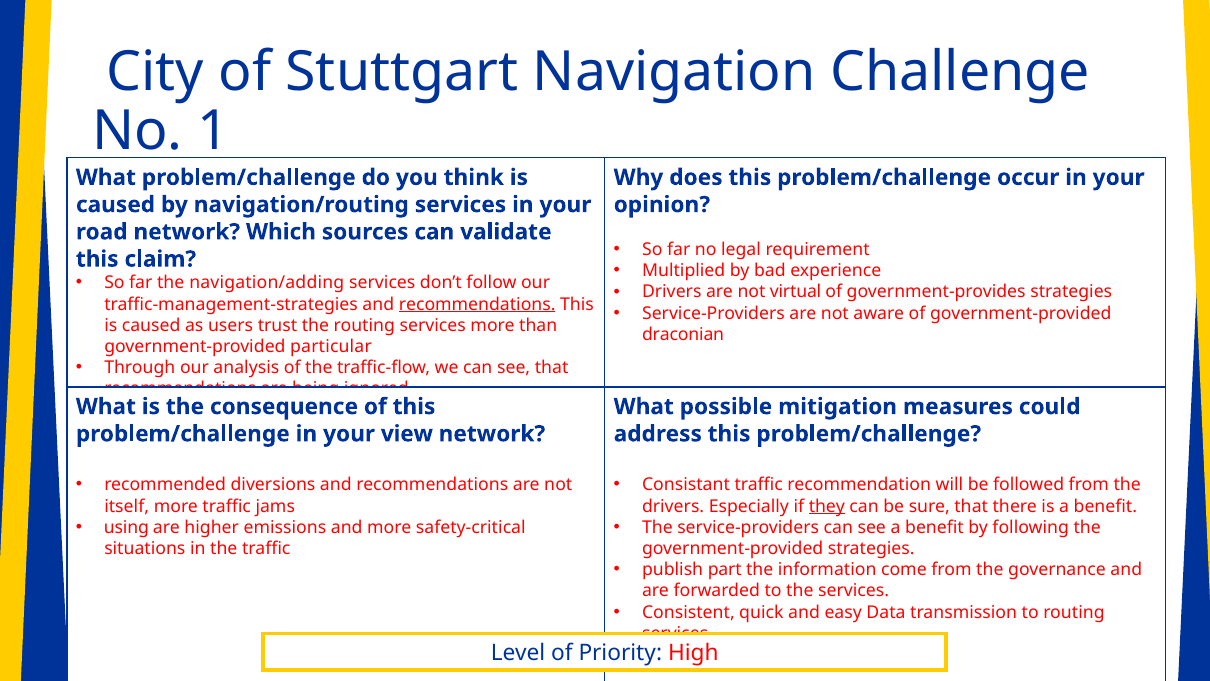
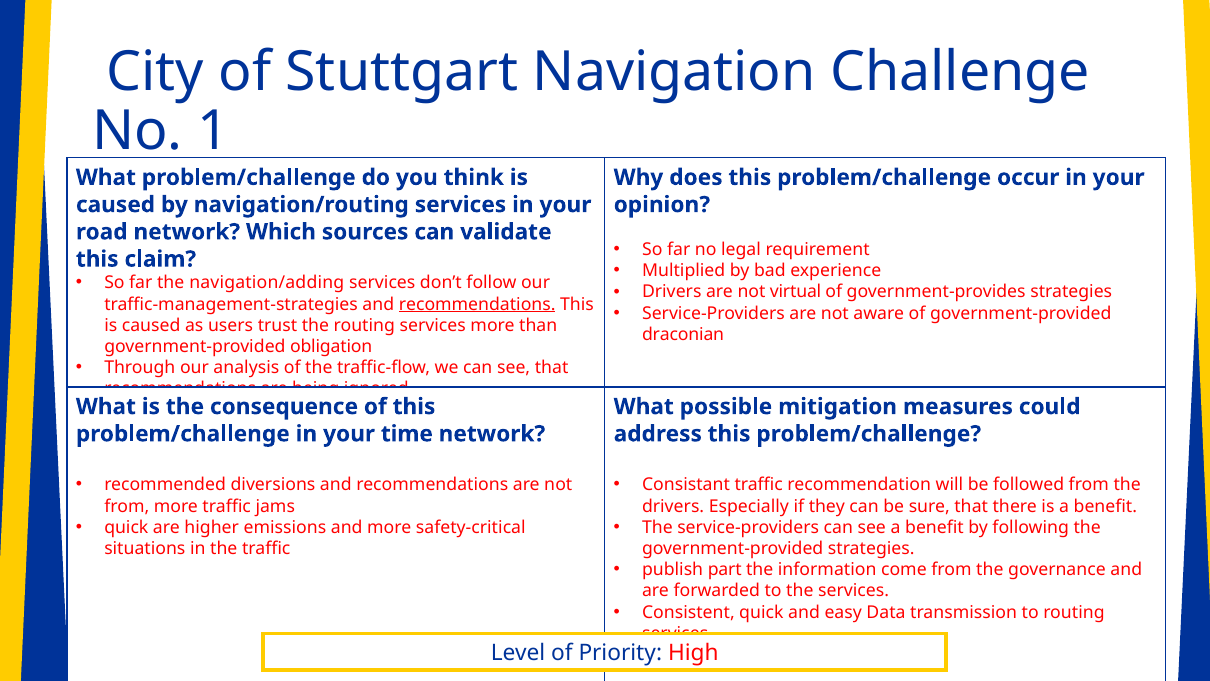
particular: particular -> obligation (331, 346)
view: view -> time (407, 434)
itself: itself -> from (127, 506)
they underline: present -> none (827, 506)
using: using -> quick (126, 527)
